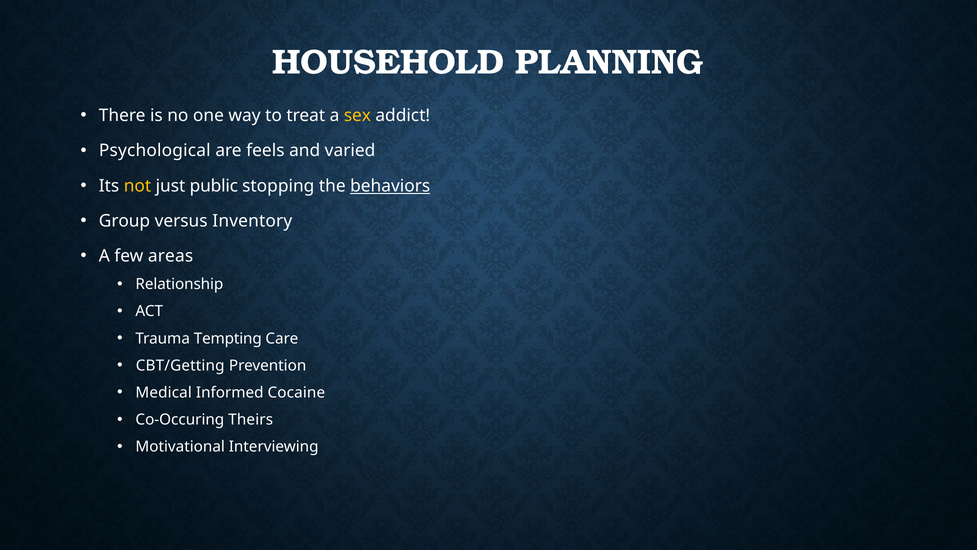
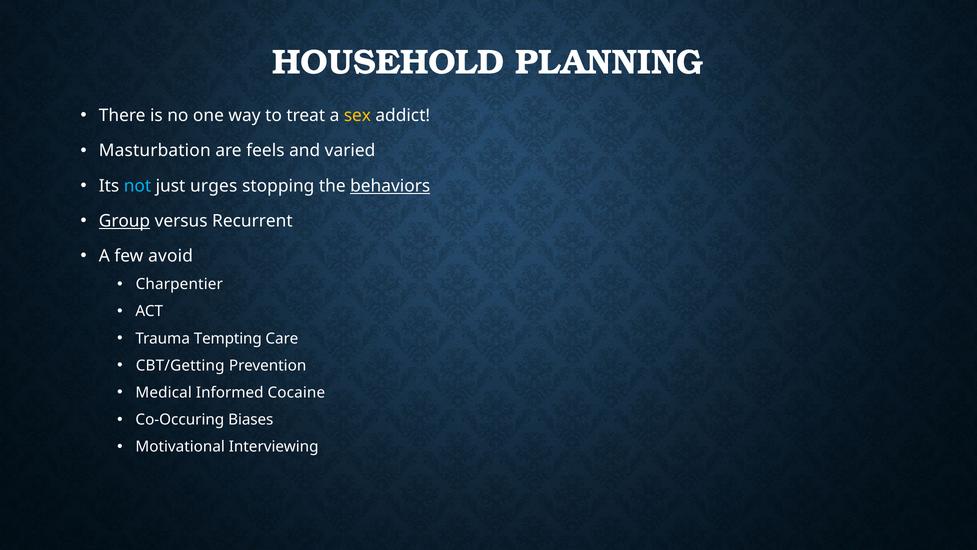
Psychological: Psychological -> Masturbation (155, 151)
not colour: yellow -> light blue (137, 186)
public: public -> urges (214, 186)
Group underline: none -> present (124, 221)
Inventory: Inventory -> Recurrent (252, 221)
areas: areas -> avoid (171, 256)
Relationship: Relationship -> Charpentier (179, 284)
Theirs: Theirs -> Biases (251, 419)
